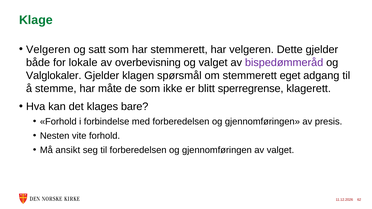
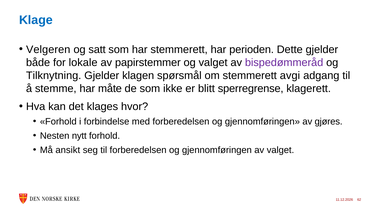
Klage colour: green -> blue (36, 20)
har velgeren: velgeren -> perioden (252, 50)
overbevisning: overbevisning -> papirstemmer (148, 63)
Valglokaler: Valglokaler -> Tilknytning (54, 76)
eget: eget -> avgi (290, 76)
bare: bare -> hvor (135, 107)
presis: presis -> gjøres (329, 122)
vite: vite -> nytt (79, 136)
